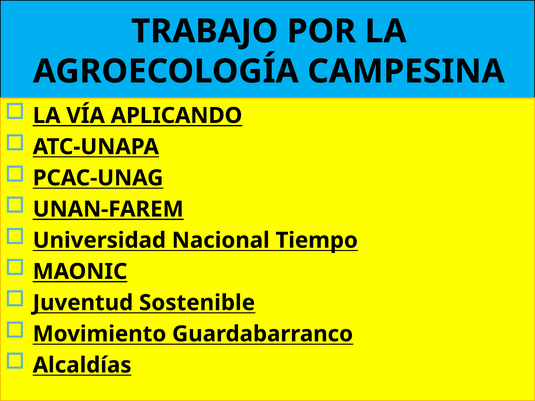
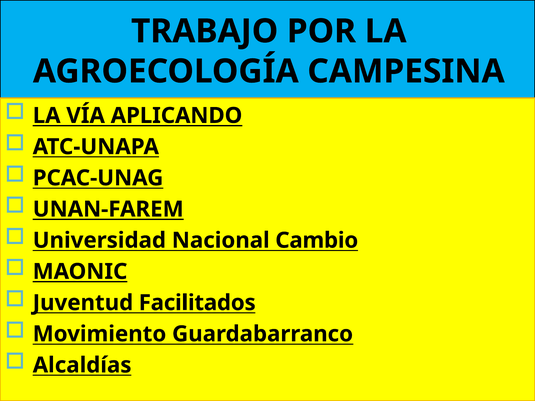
Tiempo: Tiempo -> Cambio (317, 241)
Sostenible: Sostenible -> Facilitados (197, 303)
